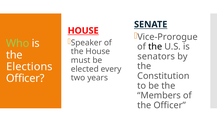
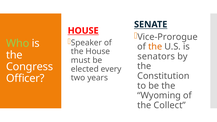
the colour: black -> orange (155, 47)
Elections: Elections -> Congress (30, 67)
Members: Members -> Wyoming (159, 96)
the Officer: Officer -> Collect (170, 105)
